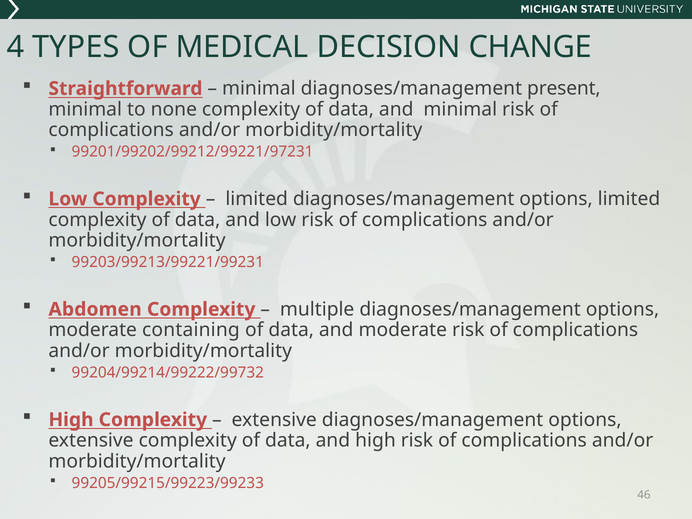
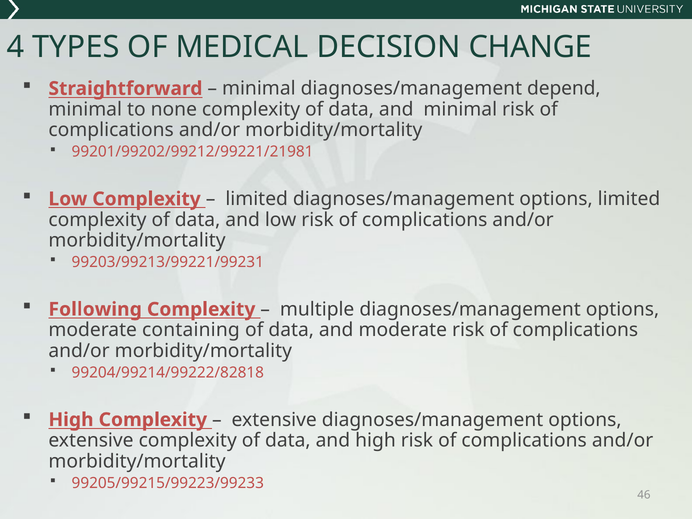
present: present -> depend (564, 89)
99201/99202/99212/99221/97231: 99201/99202/99212/99221/97231 -> 99201/99202/99212/99221/21981 (193, 152)
Abdomen: Abdomen -> Following (95, 309)
99204/99214/99222/99732: 99204/99214/99222/99732 -> 99204/99214/99222/82818 (168, 373)
